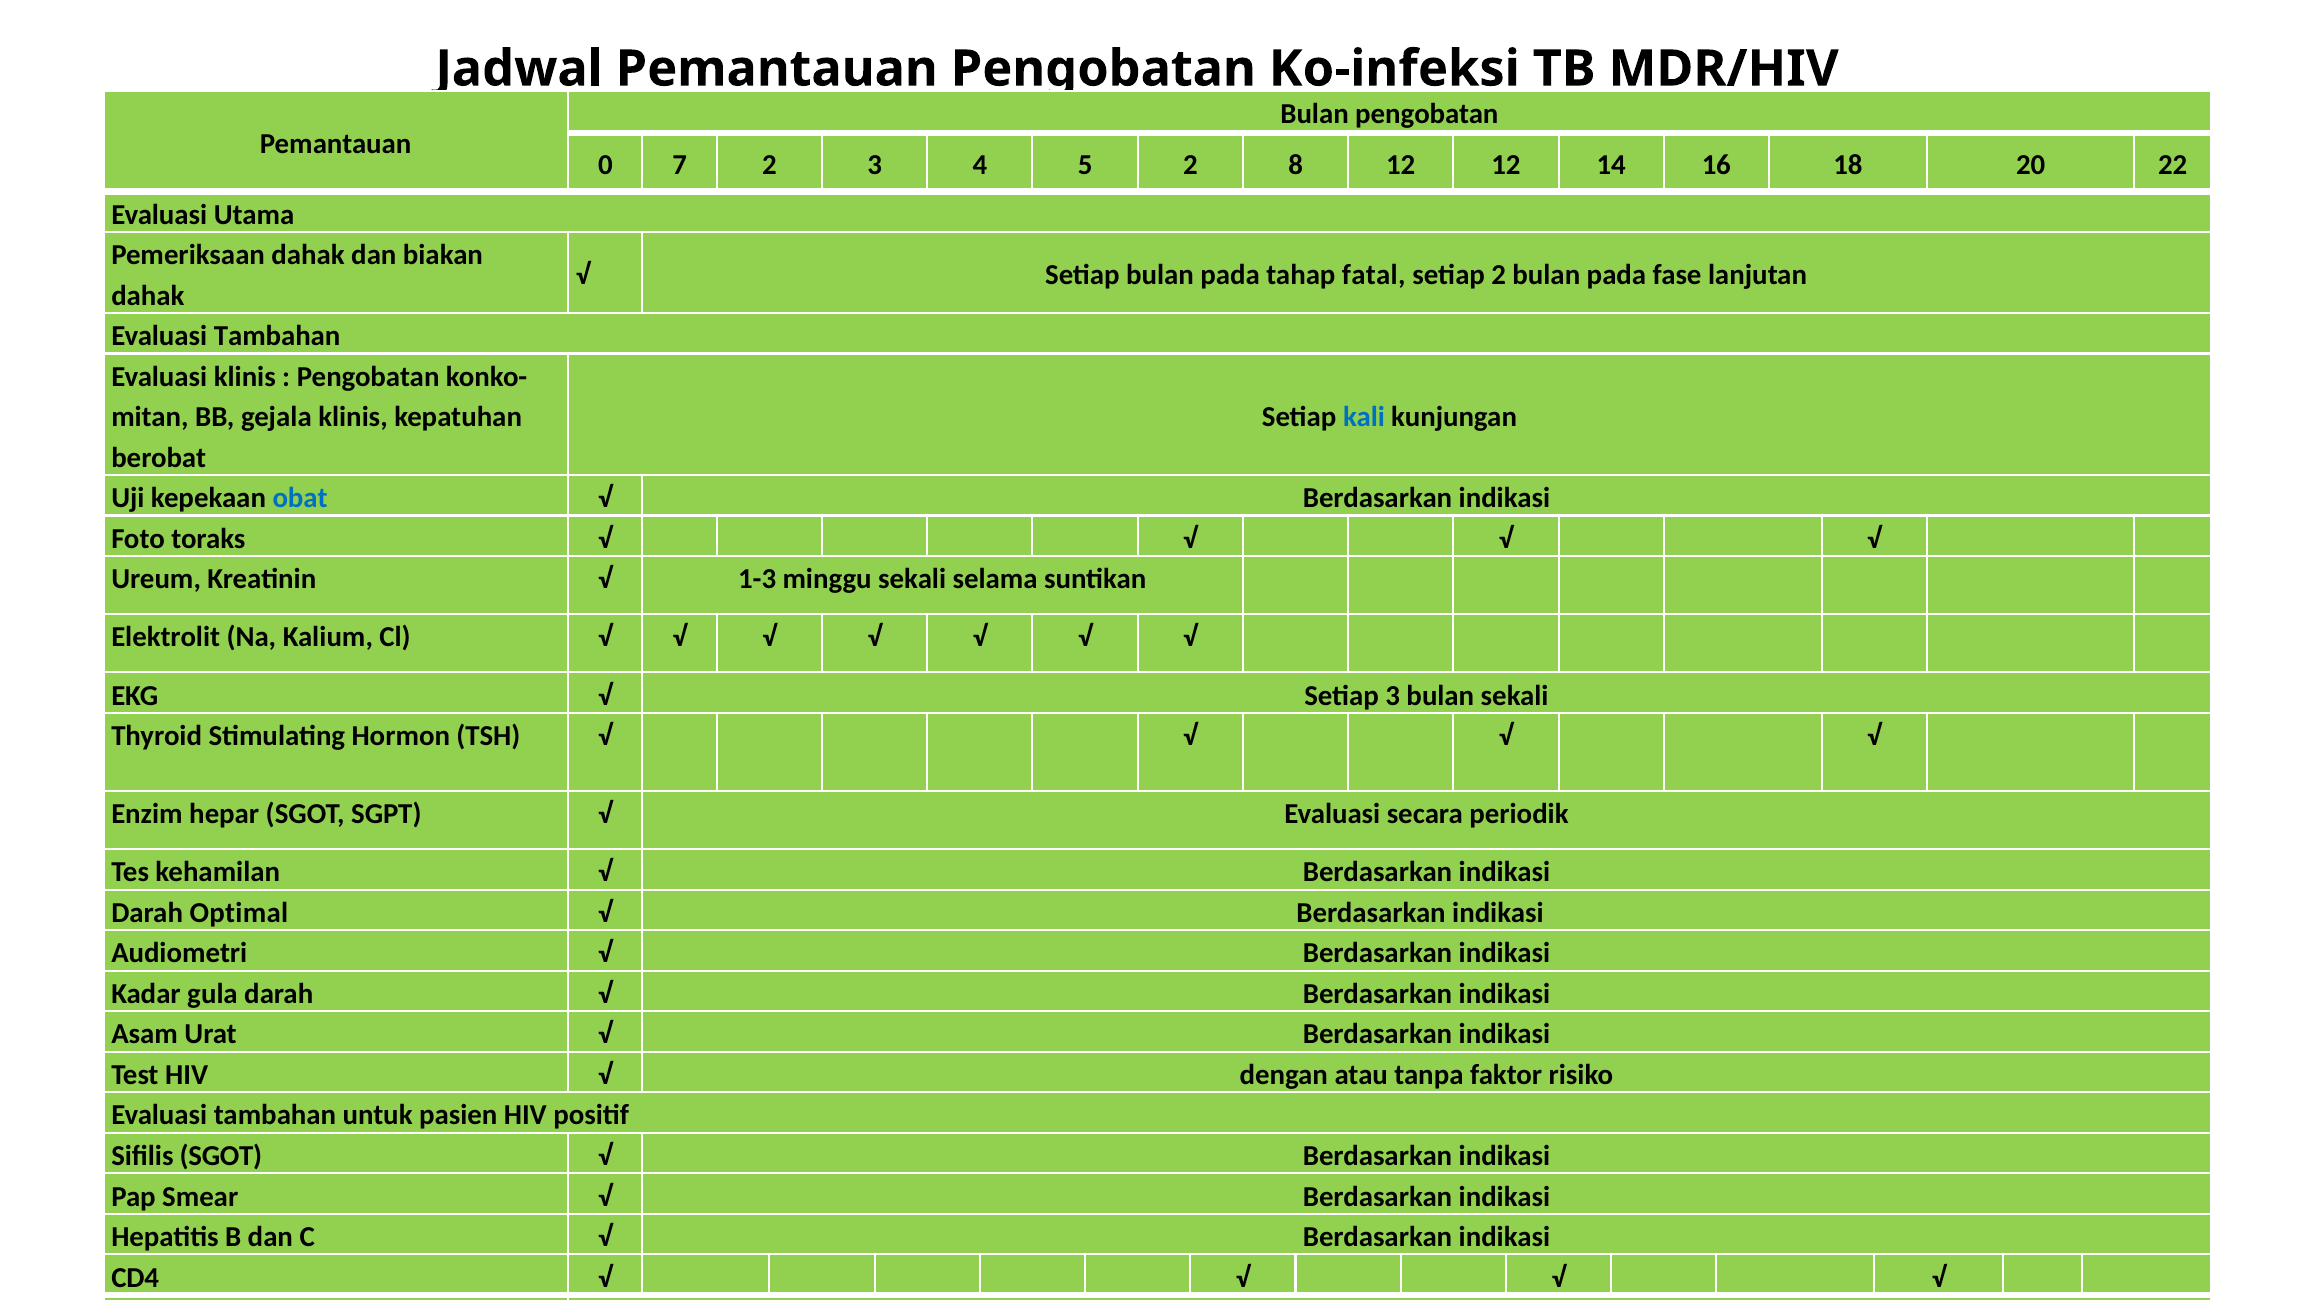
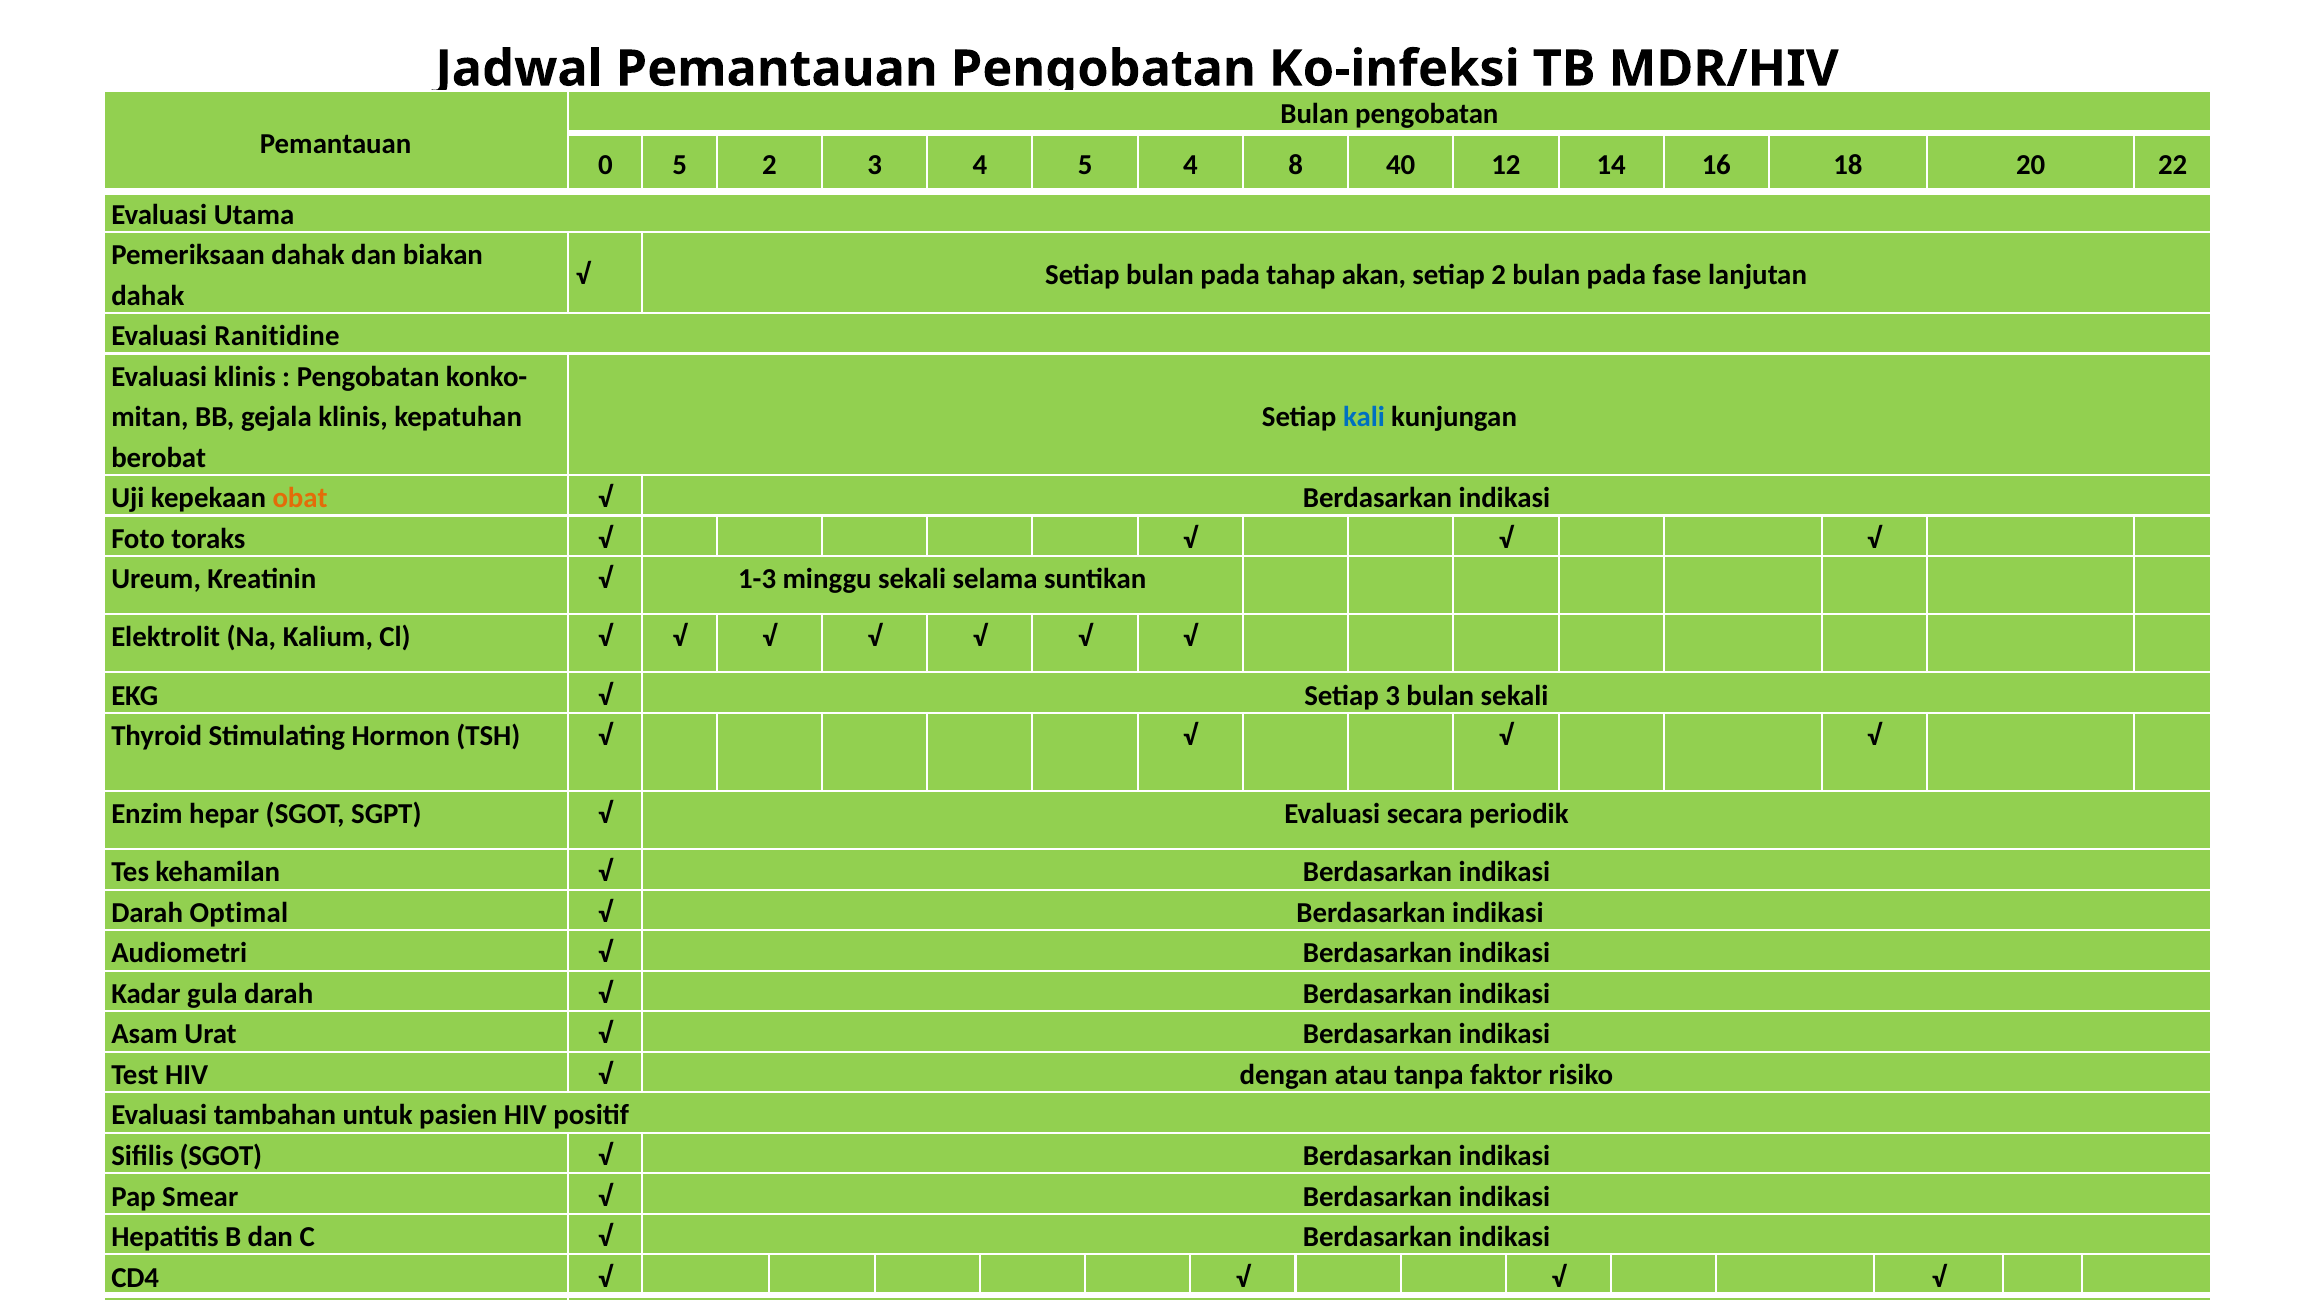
0 7: 7 -> 5 (680, 165)
5 2: 2 -> 4 (1190, 165)
8 12: 12 -> 40 (1401, 165)
fatal: fatal -> akan (1374, 275)
Tambahan: Tambahan -> Ranitidine (277, 336)
obat colour: blue -> orange (300, 498)
